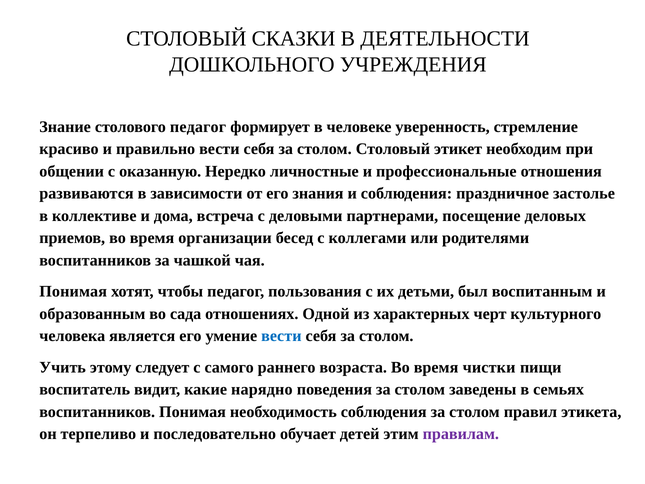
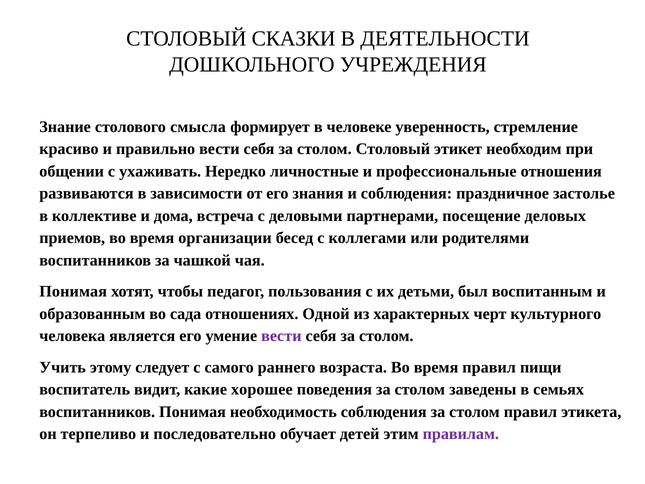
столового педагог: педагог -> смысла (198, 127)
оказанную: оказанную -> ухаживать (160, 171)
вести colour: blue -> purple (281, 336)
время чистки: чистки -> правил (489, 367)
нарядно: нарядно -> хорошее (262, 389)
